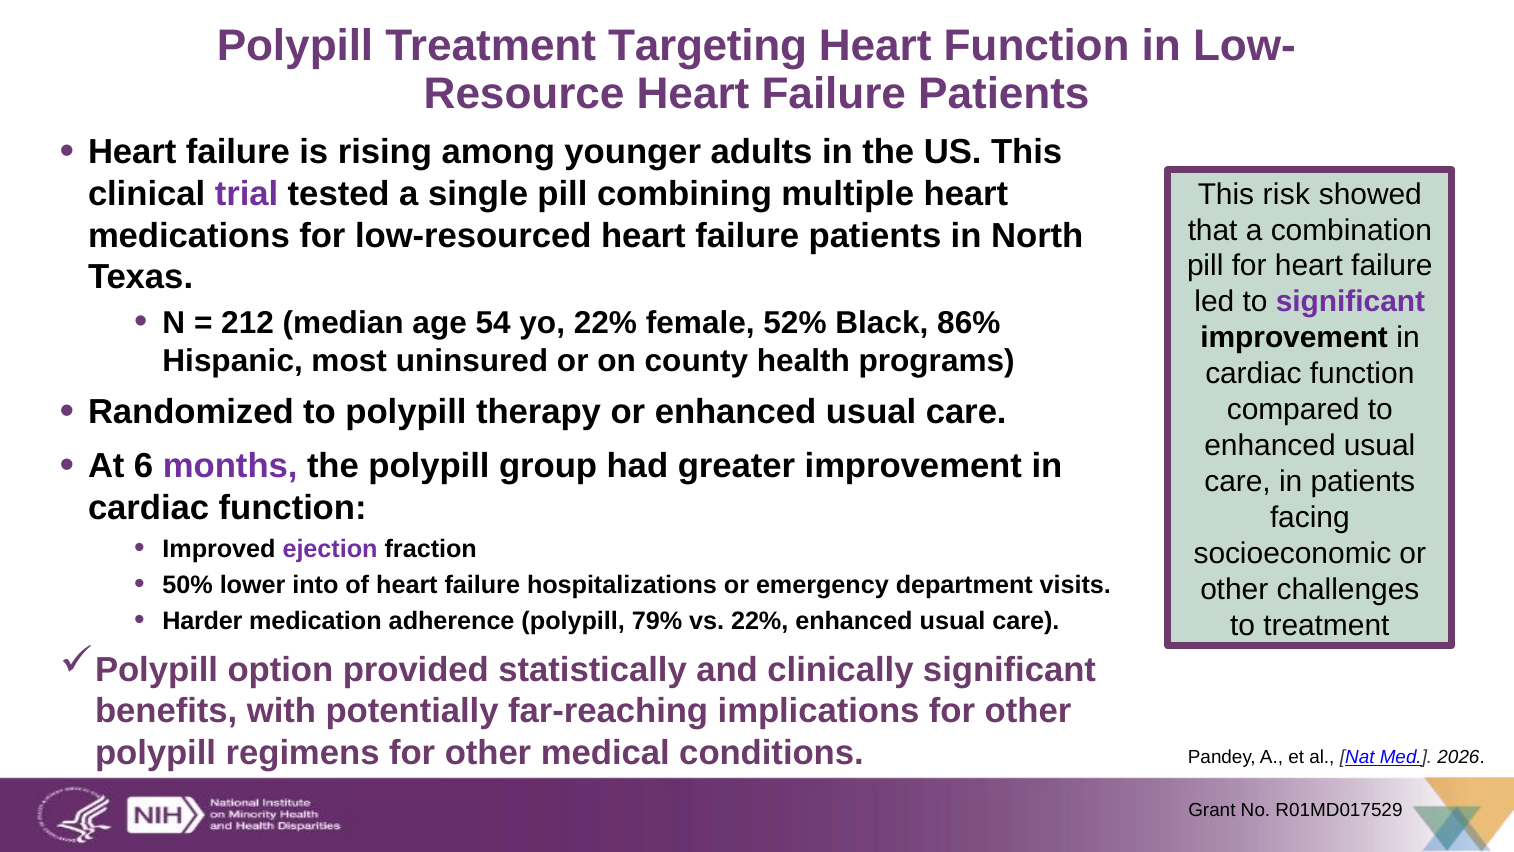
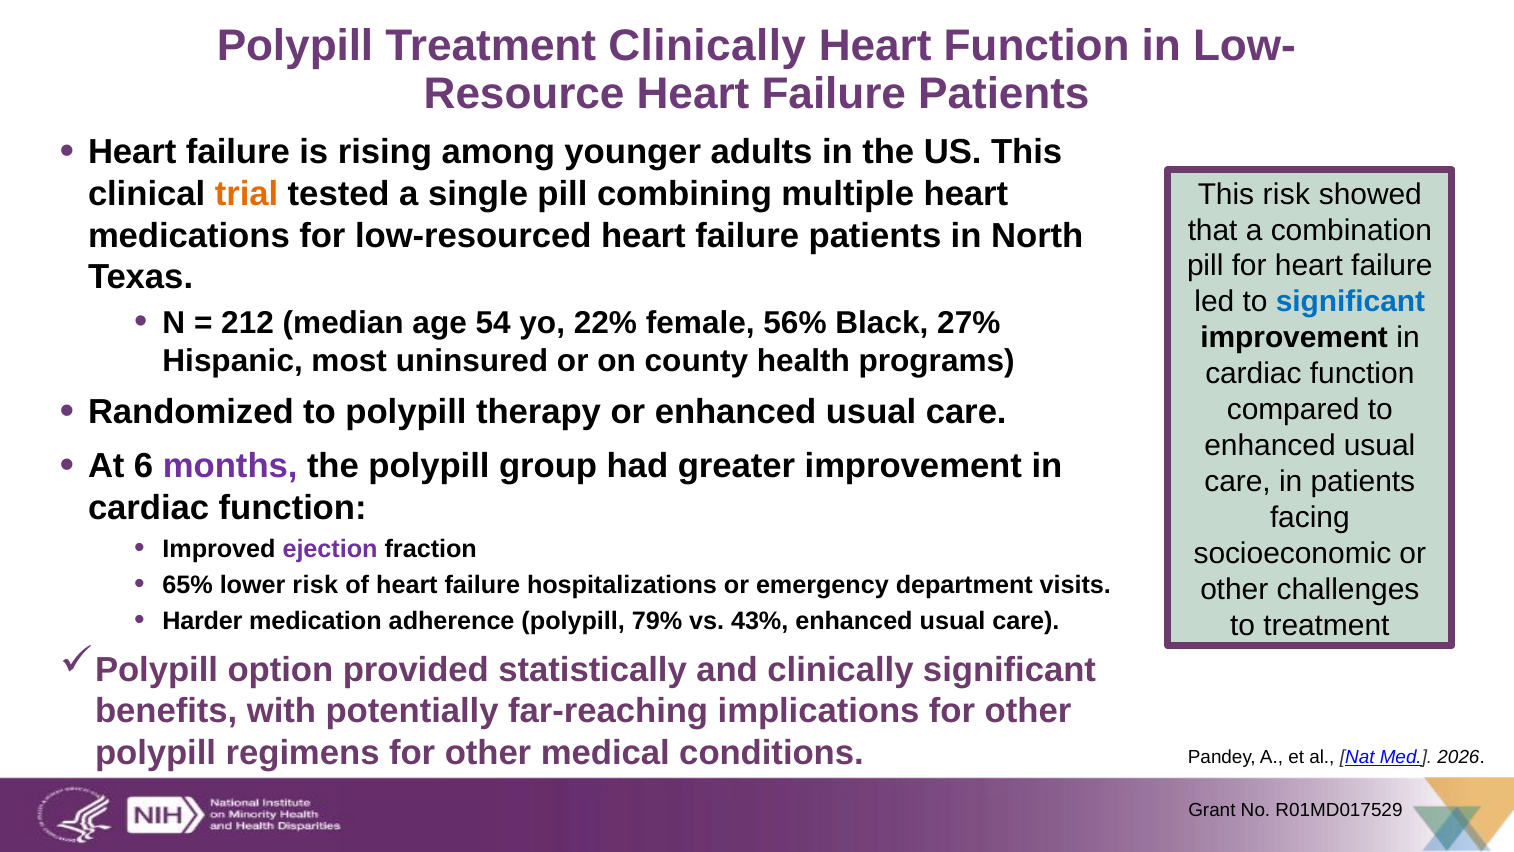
Treatment Targeting: Targeting -> Clinically (707, 46)
trial colour: purple -> orange (247, 194)
significant colour: purple -> blue (1350, 302)
52%: 52% -> 56% (795, 323)
86%: 86% -> 27% (969, 323)
50%: 50% -> 65% (188, 585)
lower into: into -> risk (315, 585)
vs 22%: 22% -> 43% (760, 621)
